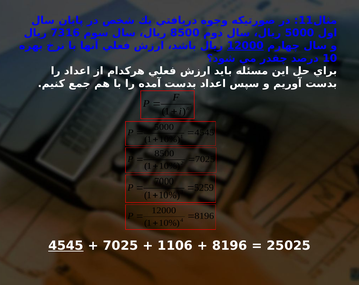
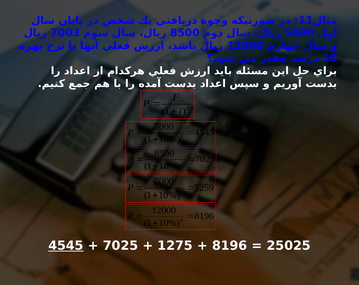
7316: 7316 -> 7003 (65, 33)
12000 underline: present -> none (245, 46)
1106: 1106 -> 1275 (175, 246)
